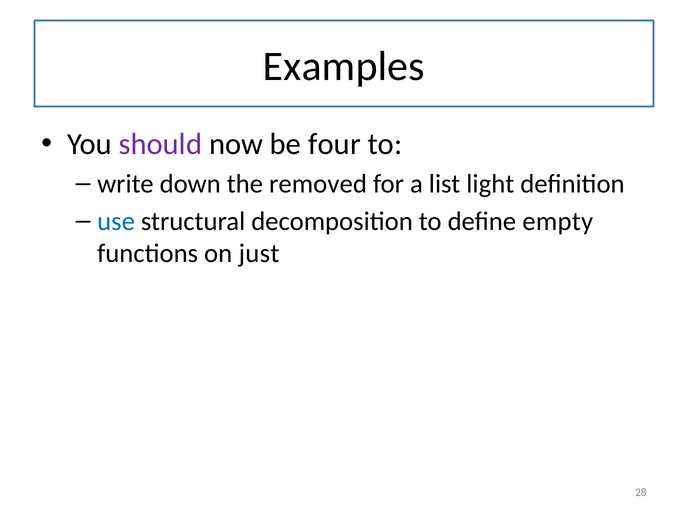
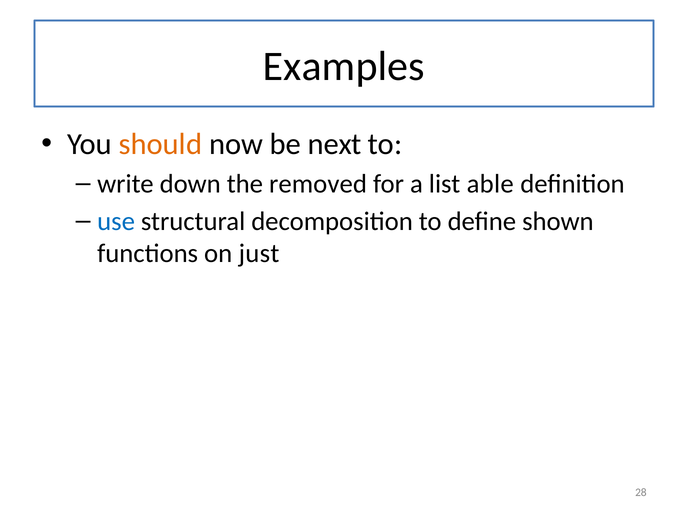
should colour: purple -> orange (160, 144)
four: four -> next (335, 144)
light: light -> able (490, 184)
empty: empty -> shown (558, 221)
